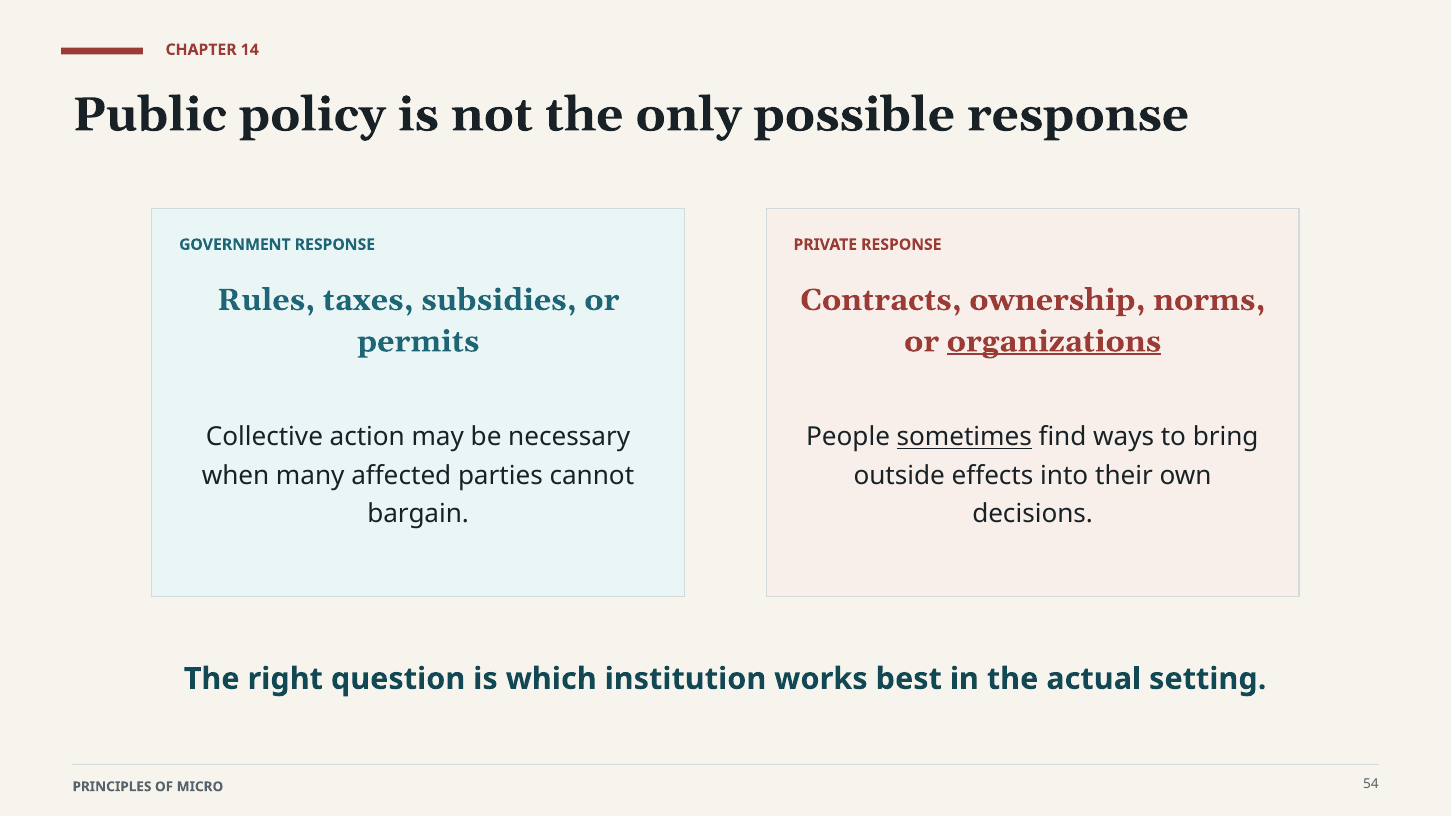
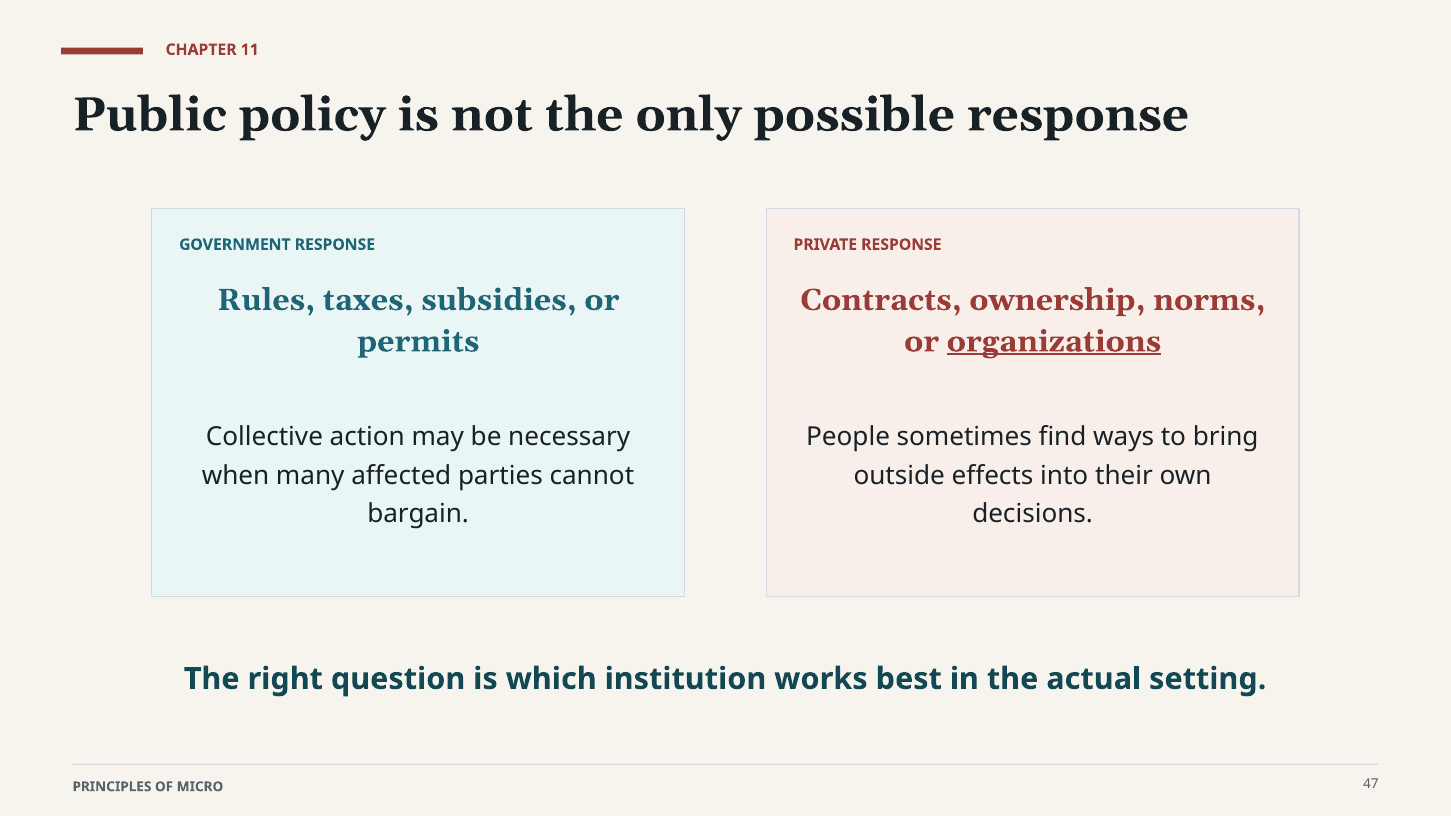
14: 14 -> 11 (250, 50)
sometimes underline: present -> none (964, 437)
54: 54 -> 47 (1371, 785)
